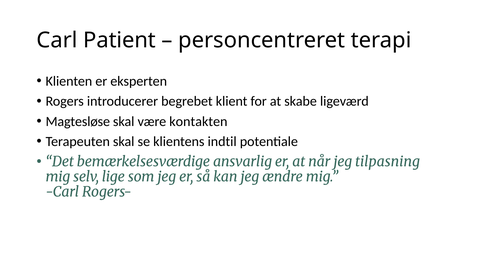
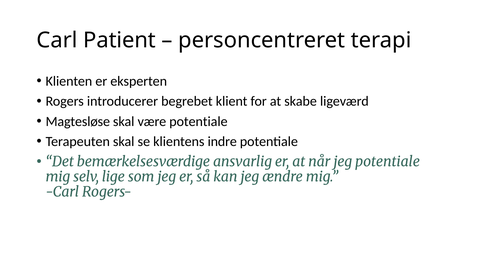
være kontakten: kontakten -> potentiale (198, 121)
indtil: indtil -> indre (222, 142)
jeg tilpasning: tilpasning -> potentiale (388, 162)
